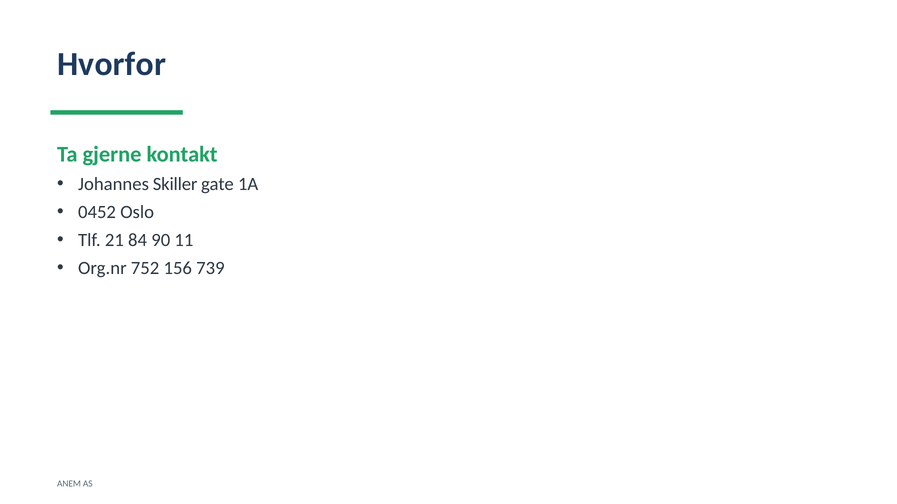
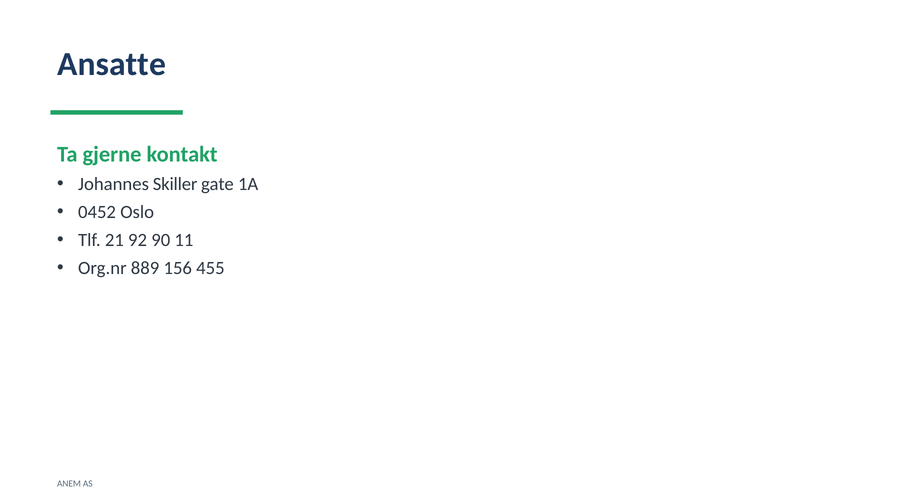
Hvorfor: Hvorfor -> Ansatte (112, 64)
84: 84 -> 92 (138, 241)
752: 752 -> 889 (145, 269)
739: 739 -> 455 (210, 269)
